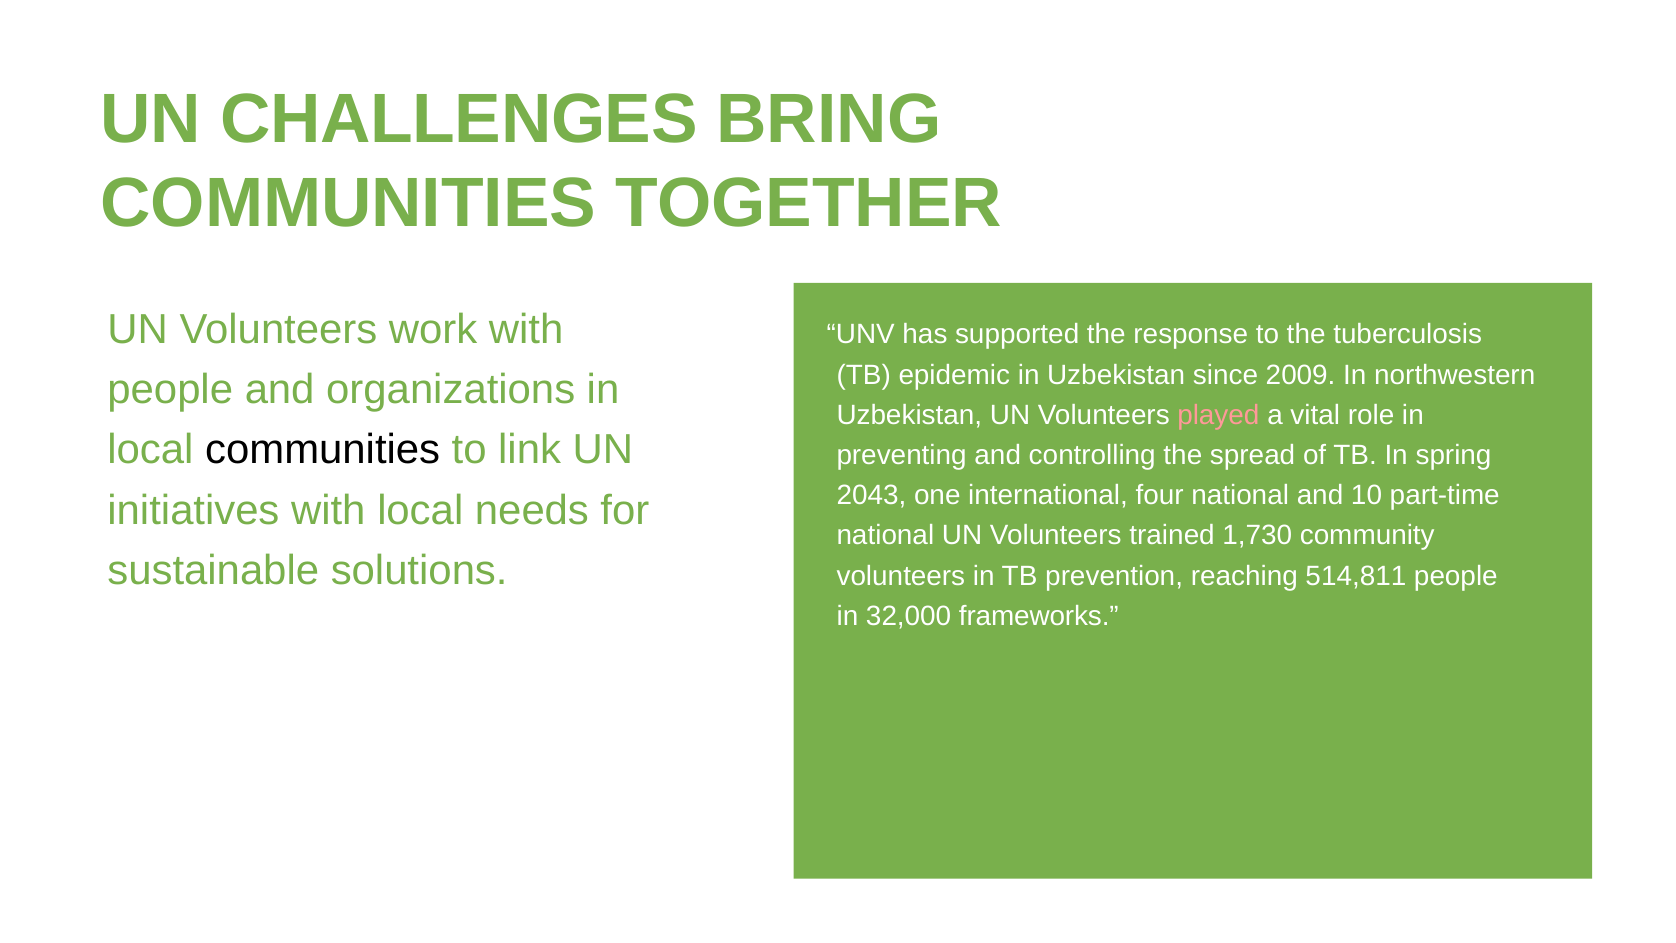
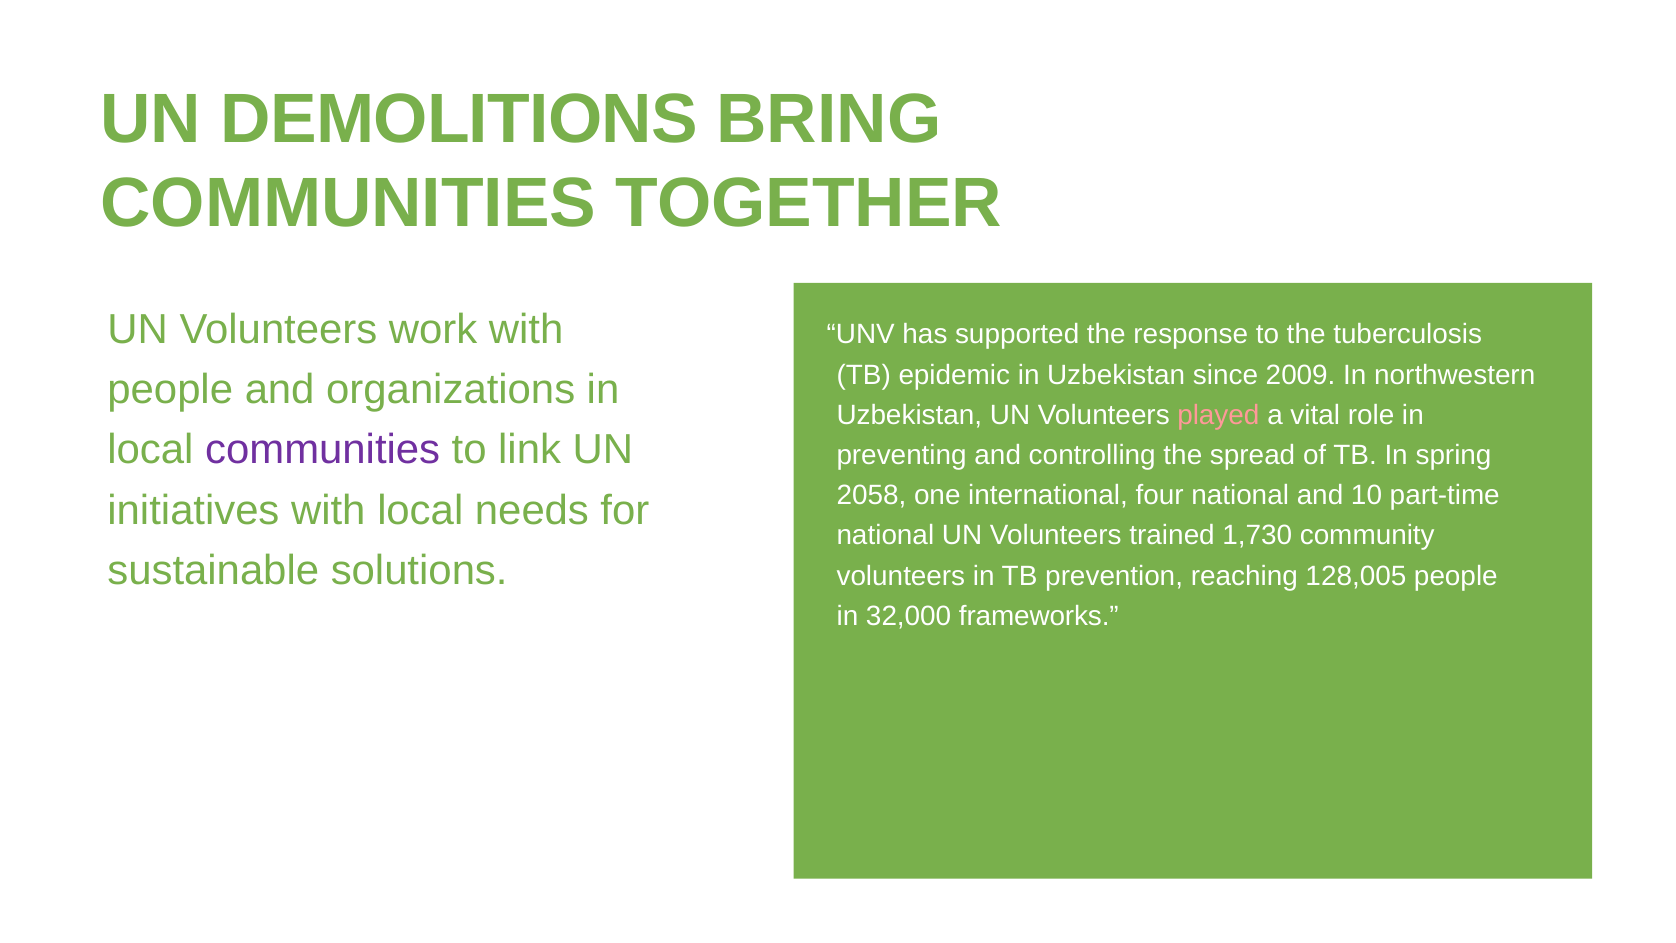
CHALLENGES: CHALLENGES -> DEMOLITIONS (459, 119)
communities colour: black -> purple (323, 450)
2043: 2043 -> 2058 (871, 495)
514,811: 514,811 -> 128,005 (1356, 576)
